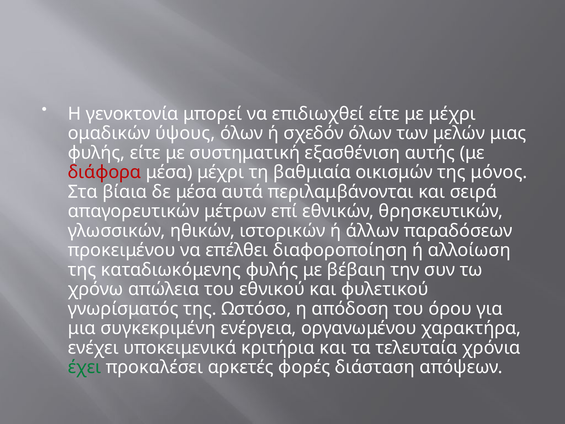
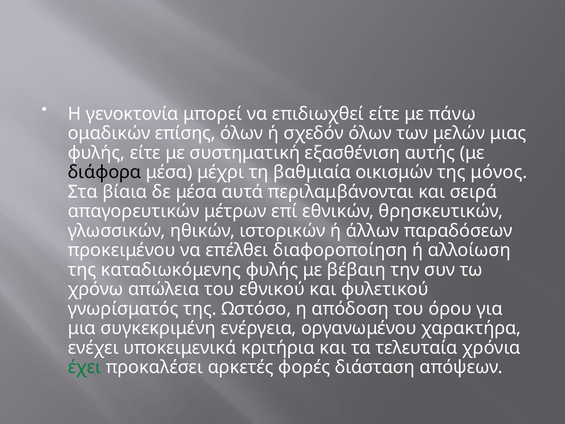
με μέχρι: μέχρι -> πάνω (452, 114)
ύψους: ύψους -> επίσης (185, 133)
διάφορα colour: red -> black (104, 172)
